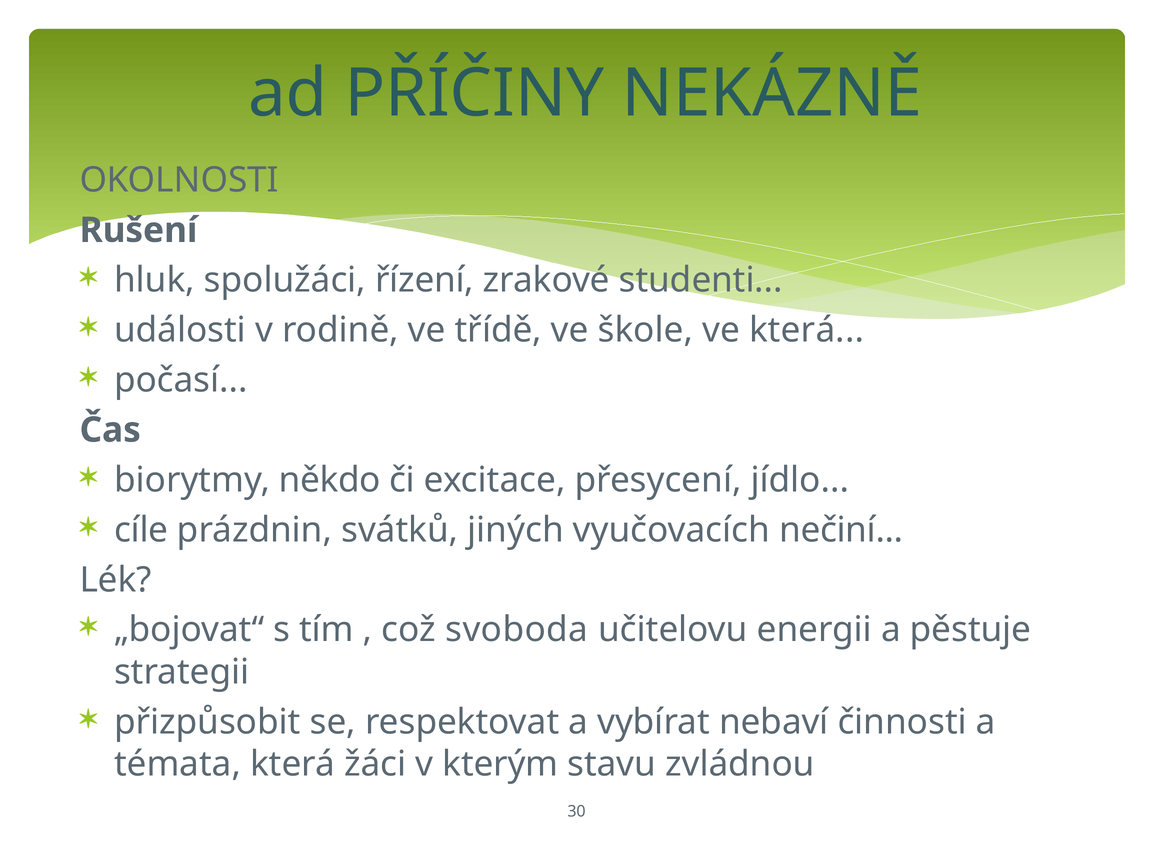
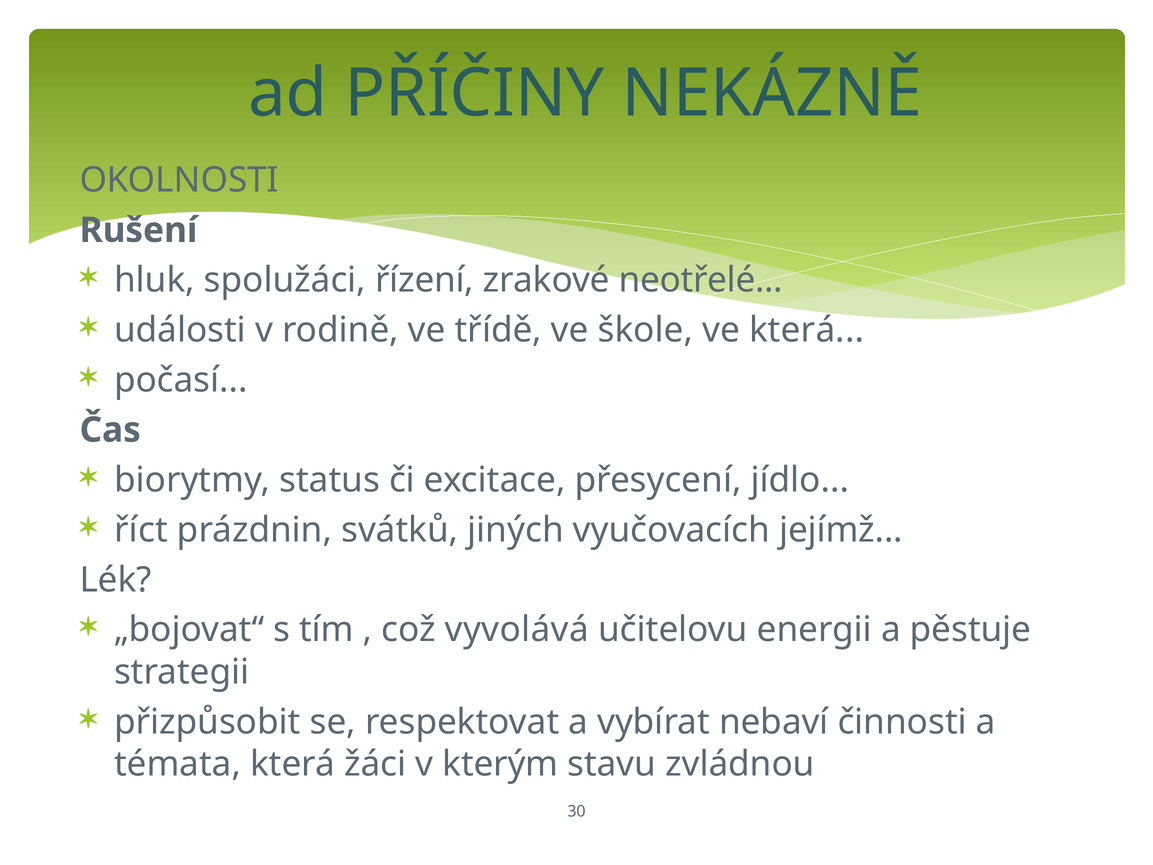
studenti: studenti -> neotřelé (701, 280)
někdo: někdo -> status (330, 480)
cíle: cíle -> říct (141, 530)
nečiní: nečiní -> jejímž (841, 530)
svoboda: svoboda -> vyvolává (517, 630)
